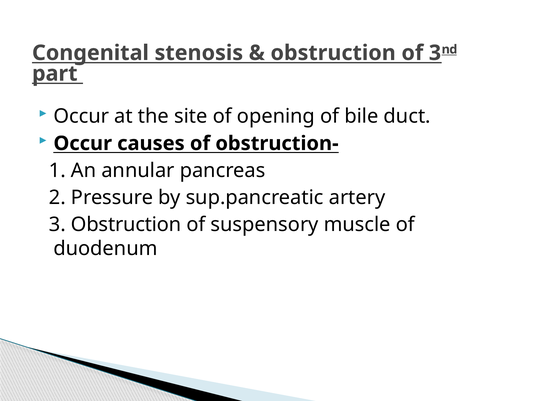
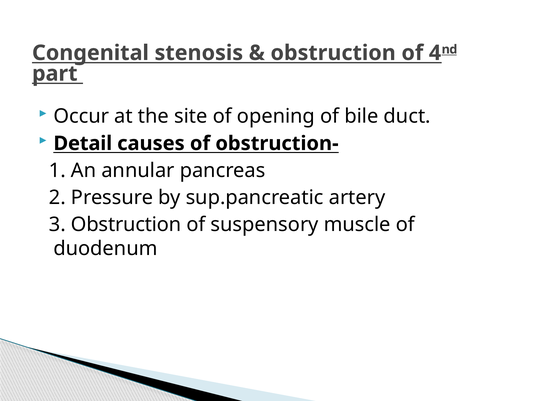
of 3: 3 -> 4 (435, 53)
Occur: Occur -> Detail (83, 144)
